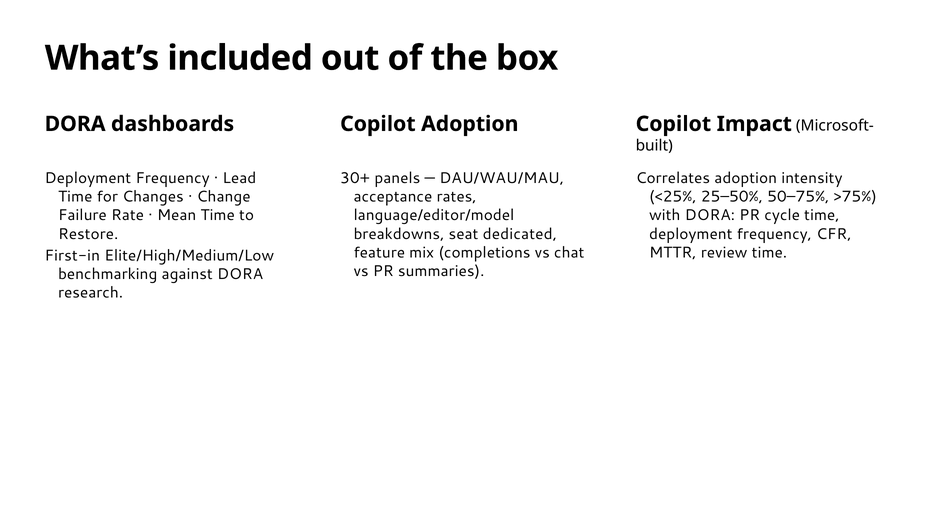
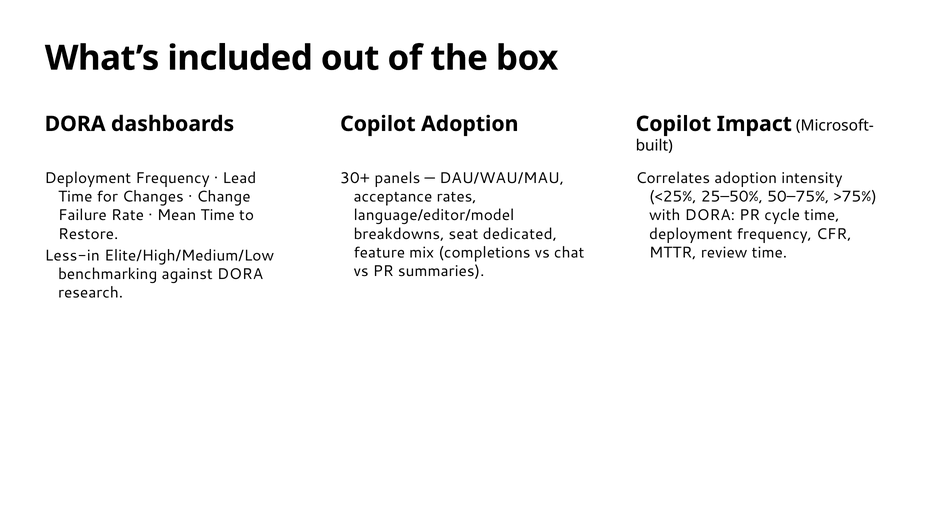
First-in: First-in -> Less-in (72, 255)
